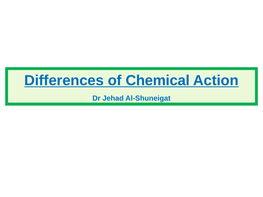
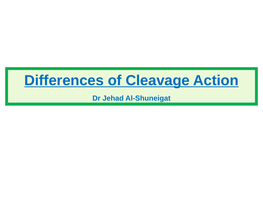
Chemical: Chemical -> Cleavage (158, 80)
